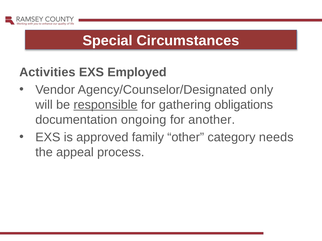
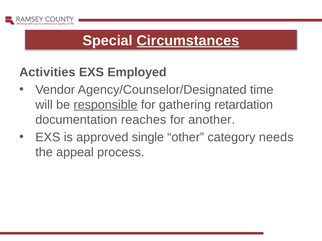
Circumstances underline: none -> present (188, 41)
only: only -> time (262, 90)
obligations: obligations -> retardation (244, 105)
ongoing: ongoing -> reaches (144, 120)
family: family -> single (148, 138)
